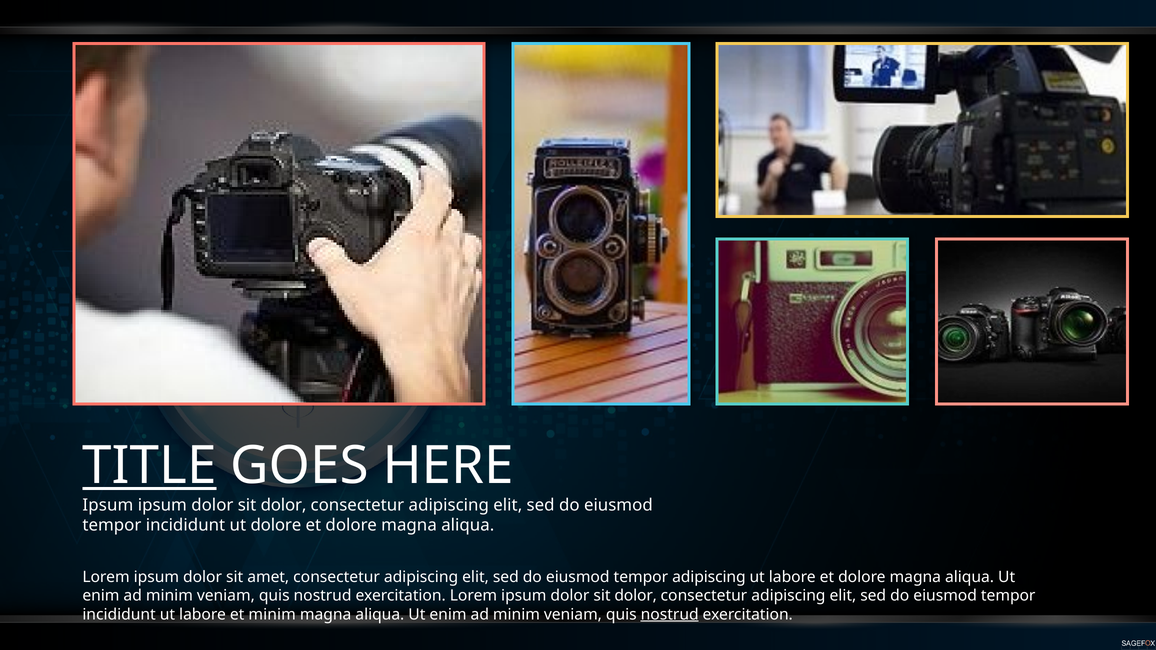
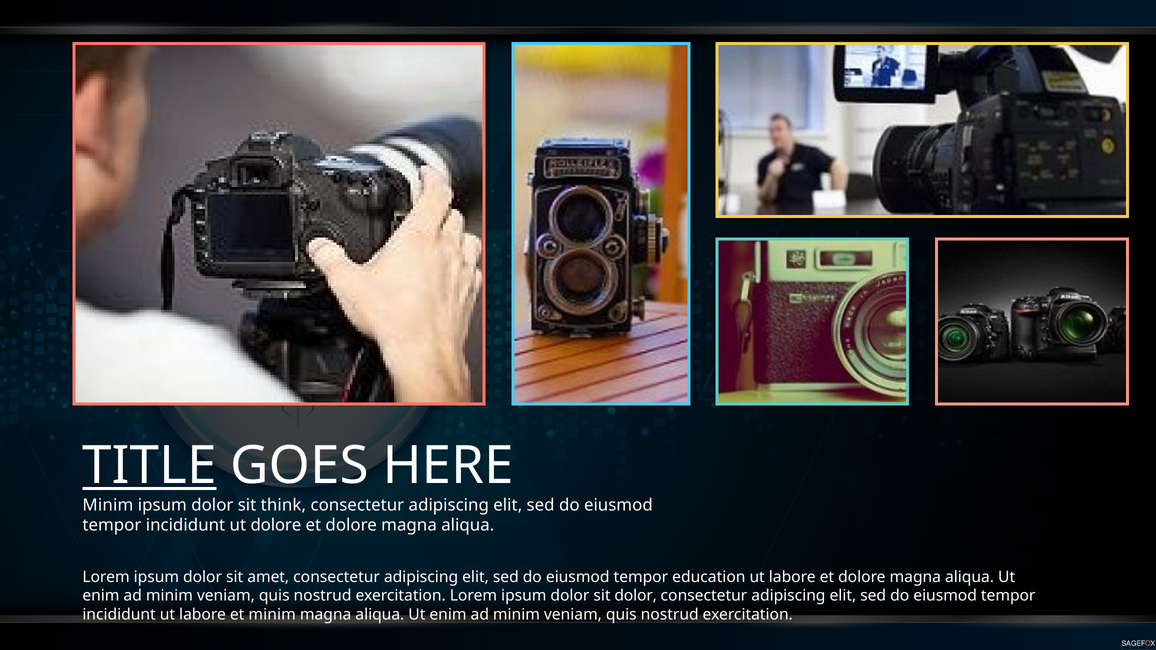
Ipsum: Ipsum -> Minim (108, 505)
dolor: dolor -> think (283, 505)
tempor adipiscing: adipiscing -> education (709, 577)
nostrud underline: present -> none (670, 615)
